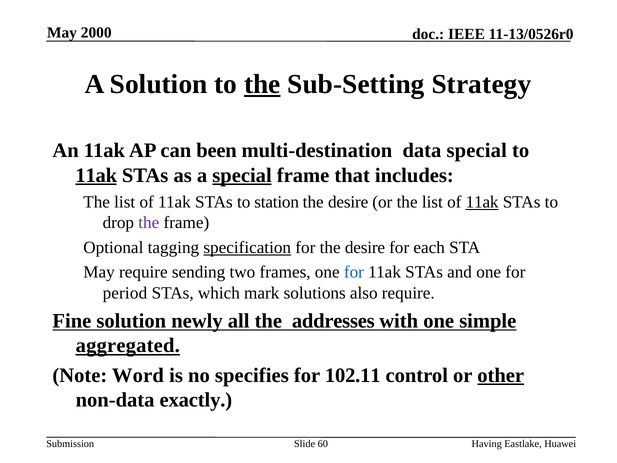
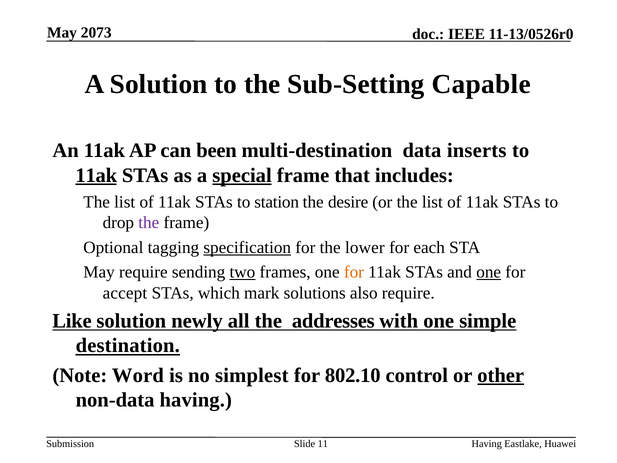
2000: 2000 -> 2073 (96, 33)
the underline: present -> none (262, 84)
Strategy: Strategy -> Capable (481, 84)
data special: special -> inserts (477, 151)
11ak underline: present -> none (482, 202)
for the desire: desire -> lower (365, 247)
two underline: none -> present (242, 272)
for colour: blue -> orange (354, 272)
one underline: none -> present (489, 272)
period: period -> accept (125, 293)
Fine: Fine -> Like (72, 321)
aggregated: aggregated -> destination (128, 345)
specifies: specifies -> simplest (252, 375)
102.11: 102.11 -> 802.10 (353, 375)
non-data exactly: exactly -> having (196, 400)
60: 60 -> 11 (323, 444)
